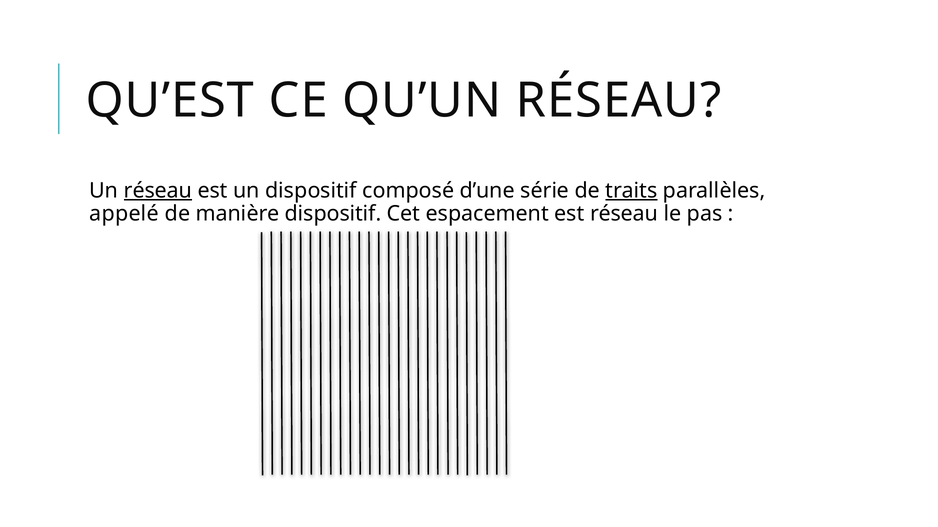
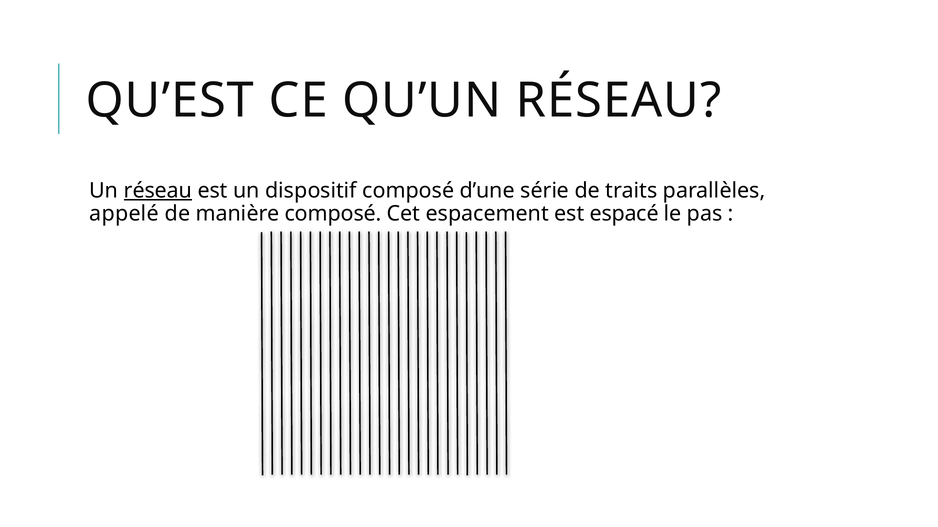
traits underline: present -> none (631, 191)
manière dispositif: dispositif -> composé (333, 214)
est réseau: réseau -> espacé (624, 214)
